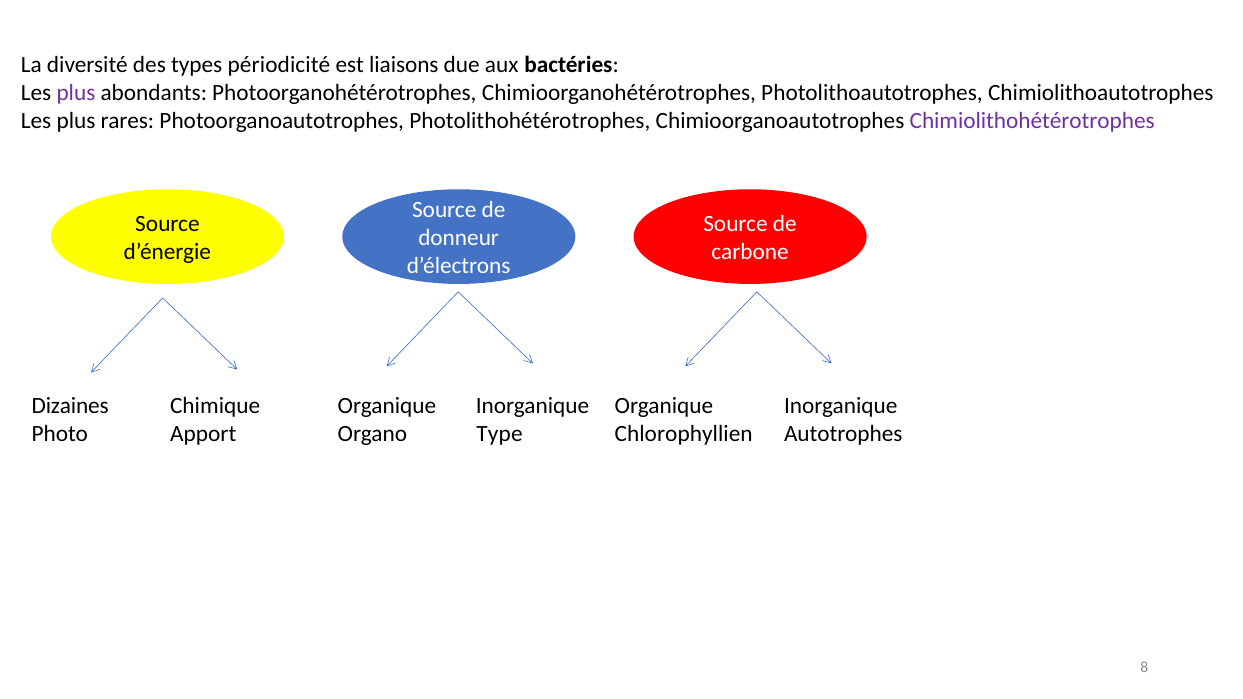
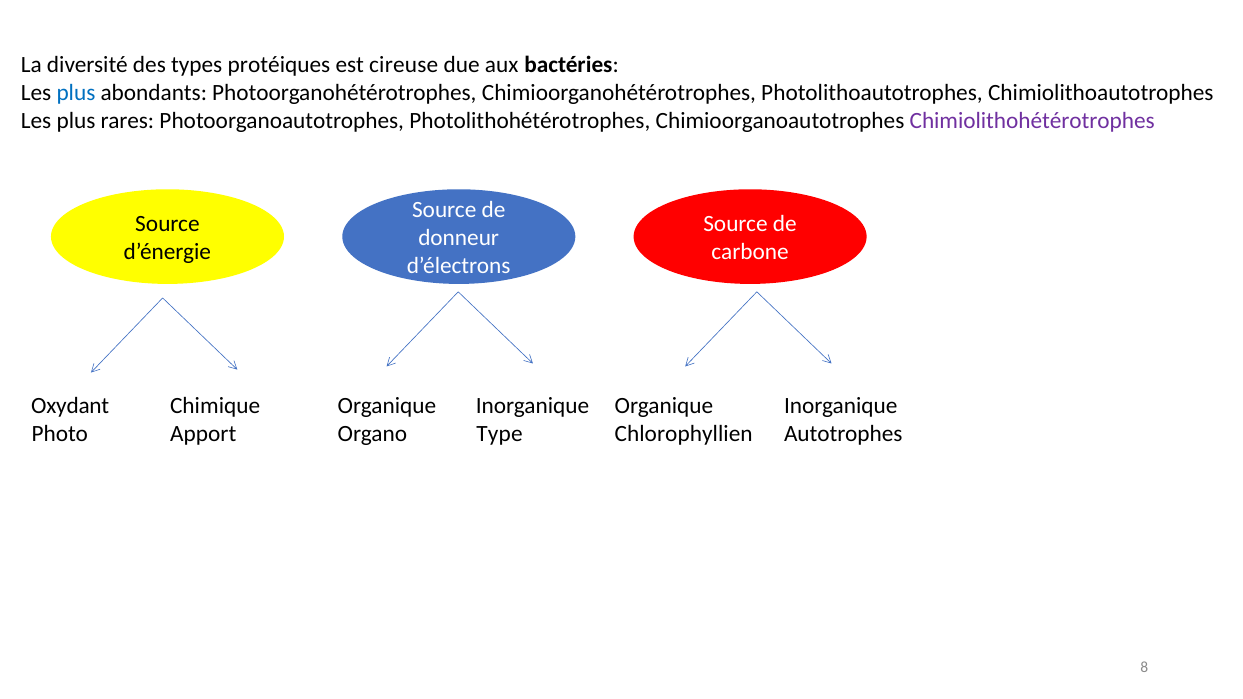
périodicité: périodicité -> protéiques (279, 65)
liaisons: liaisons -> cireuse (404, 65)
plus colour: purple -> blue (76, 93)
Dizaines: Dizaines -> Oxydant (70, 406)
